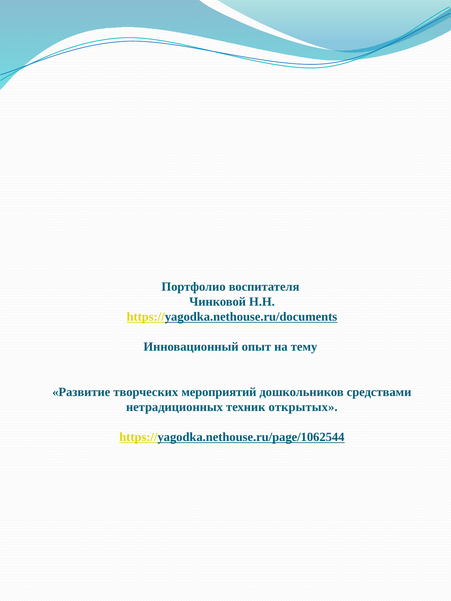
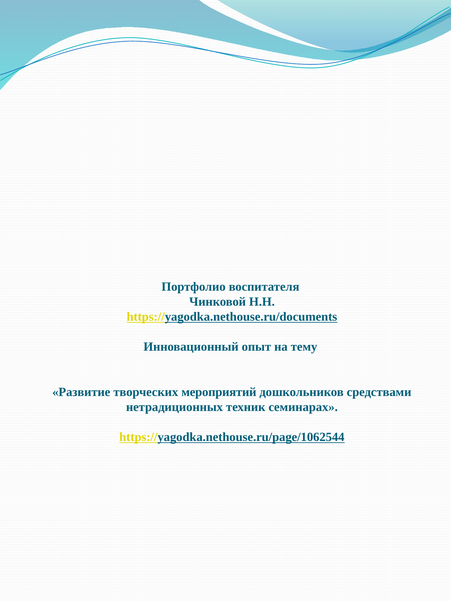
открытых: открытых -> семинарах (303, 407)
